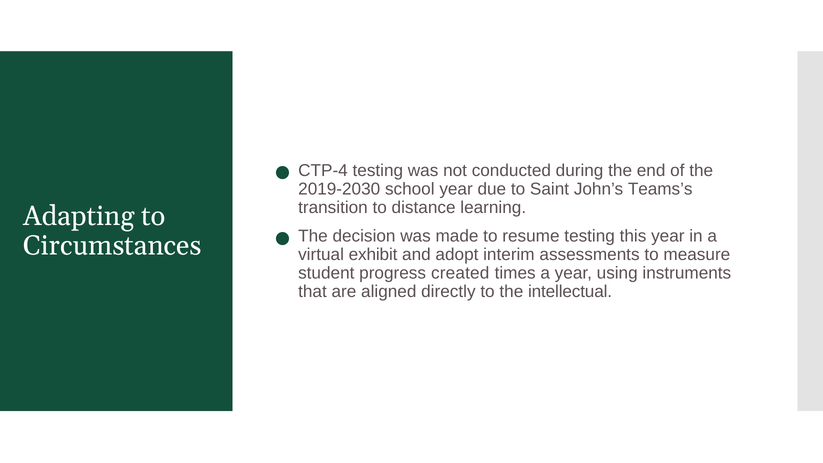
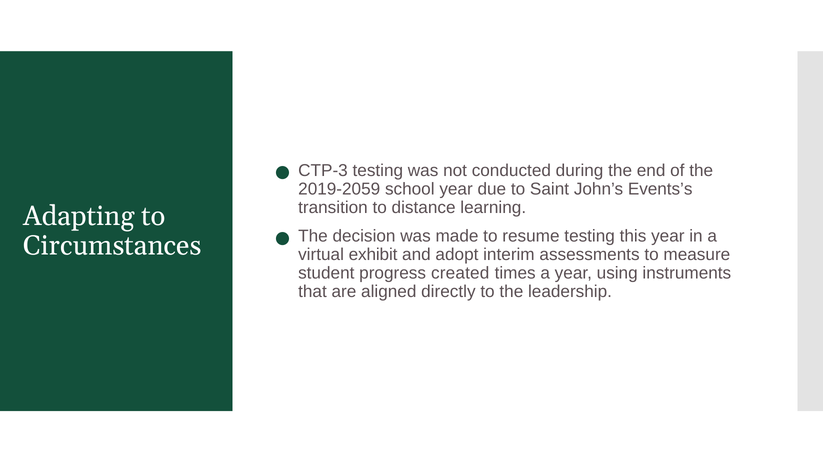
CTP-4: CTP-4 -> CTP-3 (323, 170)
2019-2030: 2019-2030 -> 2019-2059 (339, 189)
Teams’s: Teams’s -> Events’s (660, 189)
intellectual: intellectual -> leadership (570, 292)
